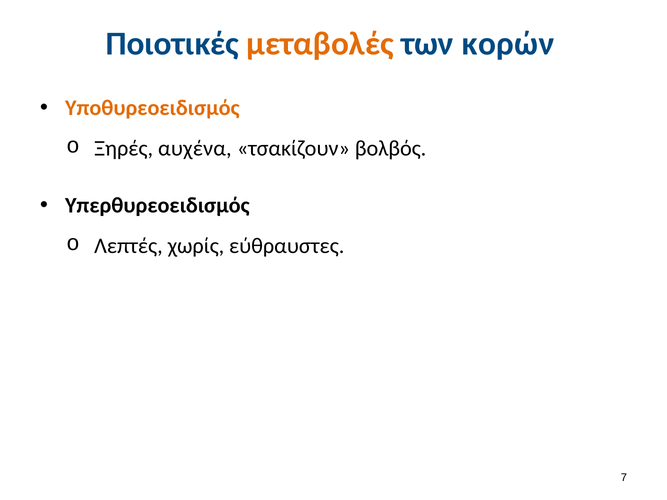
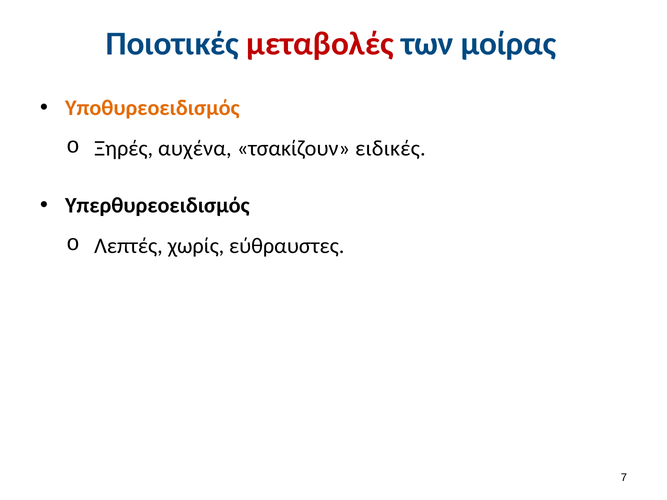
μεταβολές colour: orange -> red (320, 44)
κορών: κορών -> μοίρας (508, 44)
βολβός: βολβός -> ειδικές (390, 149)
